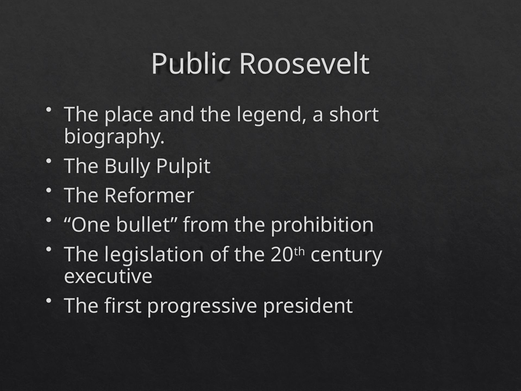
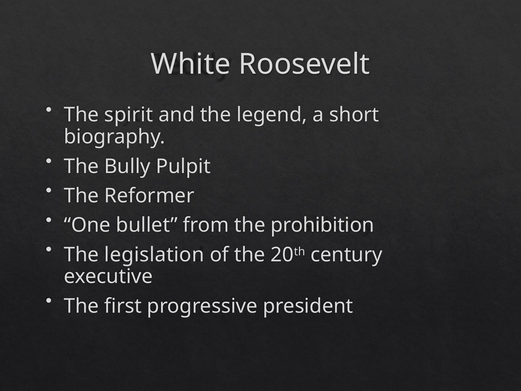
Public: Public -> White (191, 64)
place: place -> spirit (129, 115)
